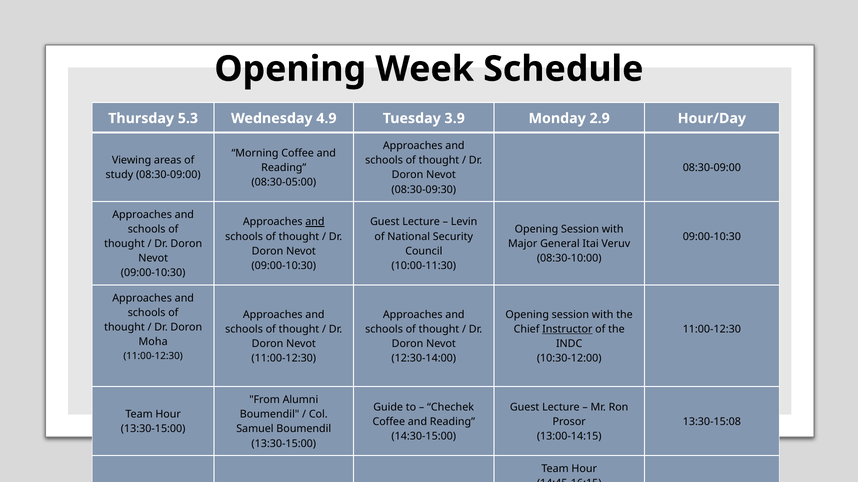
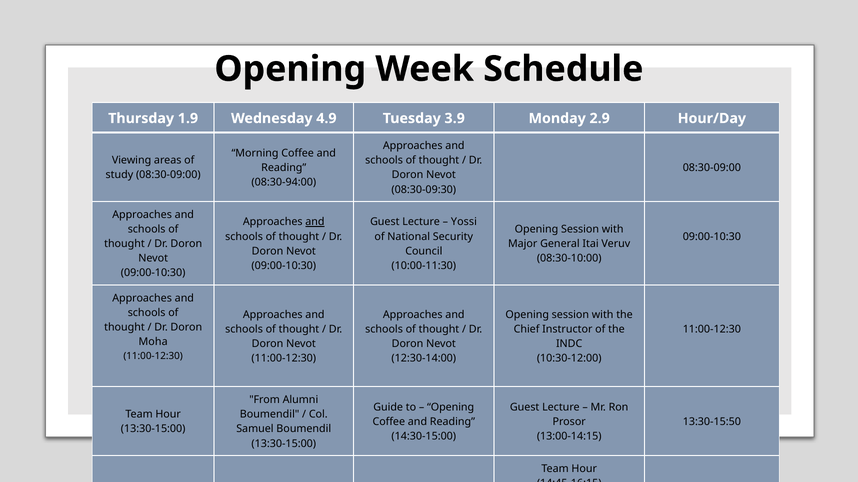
5.3: 5.3 -> 1.9 (188, 119)
08:30-05:00: 08:30-05:00 -> 08:30-94:00 (284, 182)
Levin: Levin -> Yossi (464, 222)
Instructor underline: present -> none (567, 330)
Chechek: Chechek -> Opening (451, 408)
13:30-15:08: 13:30-15:08 -> 13:30-15:50 (712, 422)
